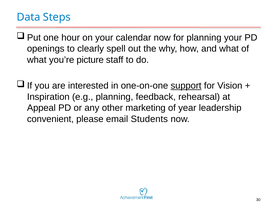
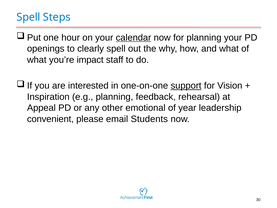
Data: Data -> Spell (28, 17)
calendar underline: none -> present (133, 38)
picture: picture -> impact (90, 60)
marketing: marketing -> emotional (146, 108)
